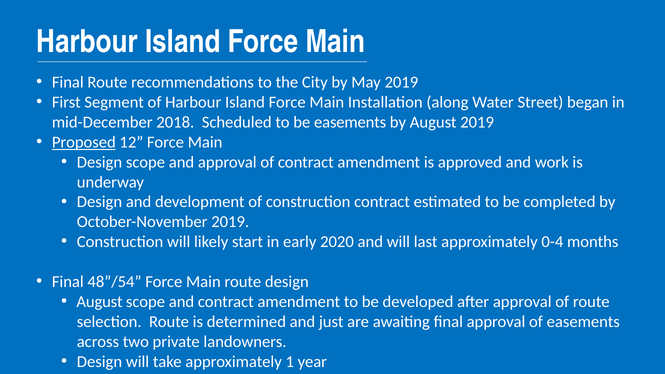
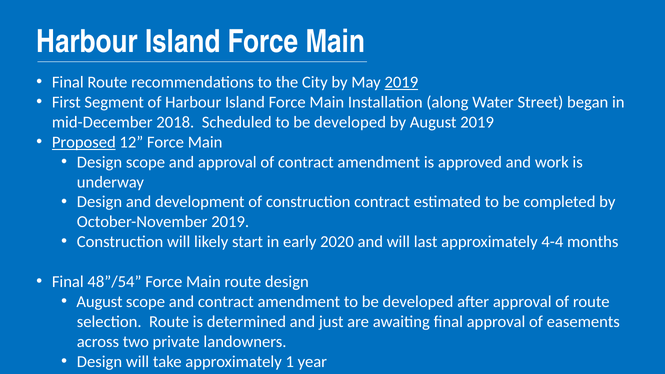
2019 underline: none -> present (401, 82)
Scheduled to be easements: easements -> developed (350, 122)
0-4: 0-4 -> 4-4 (552, 242)
